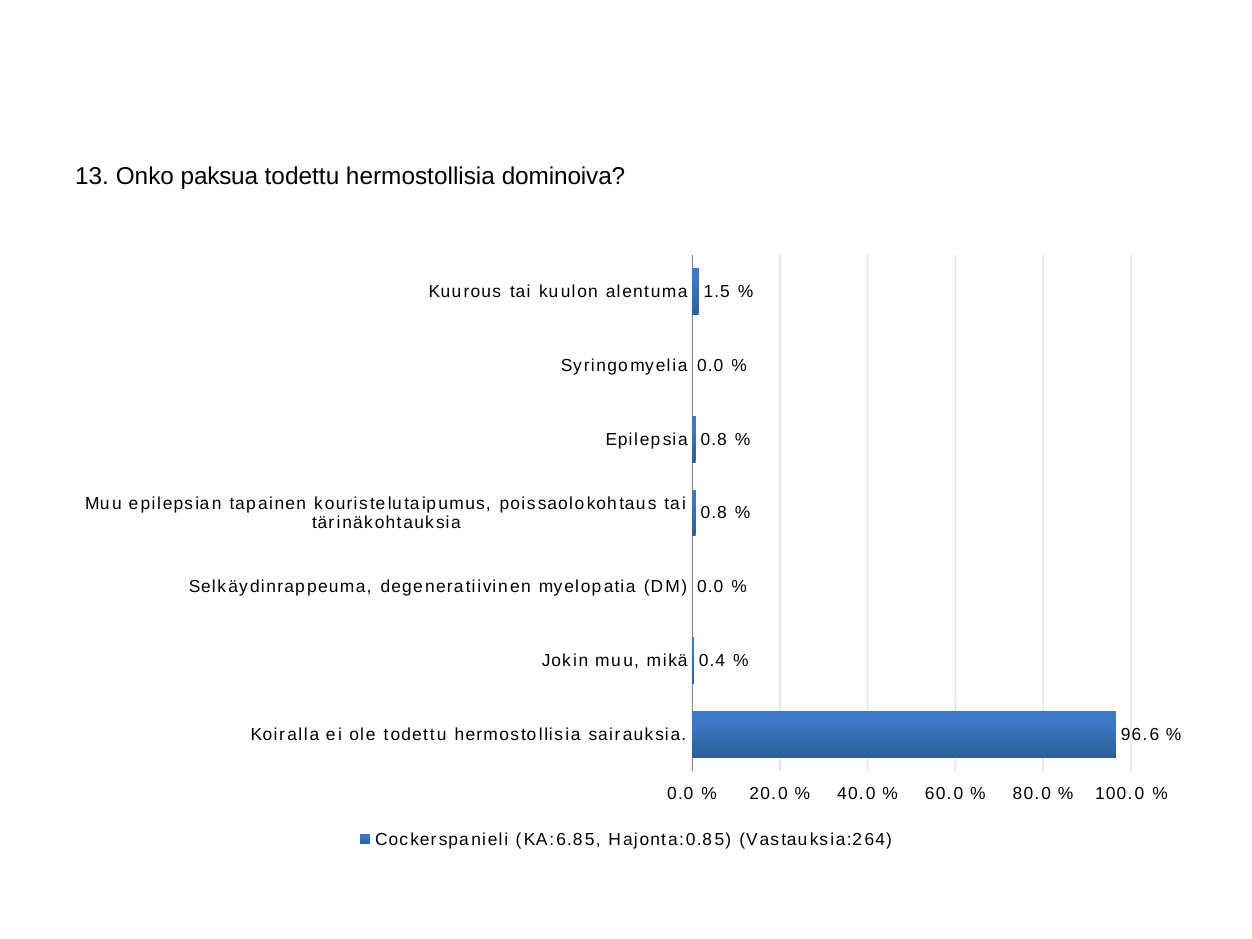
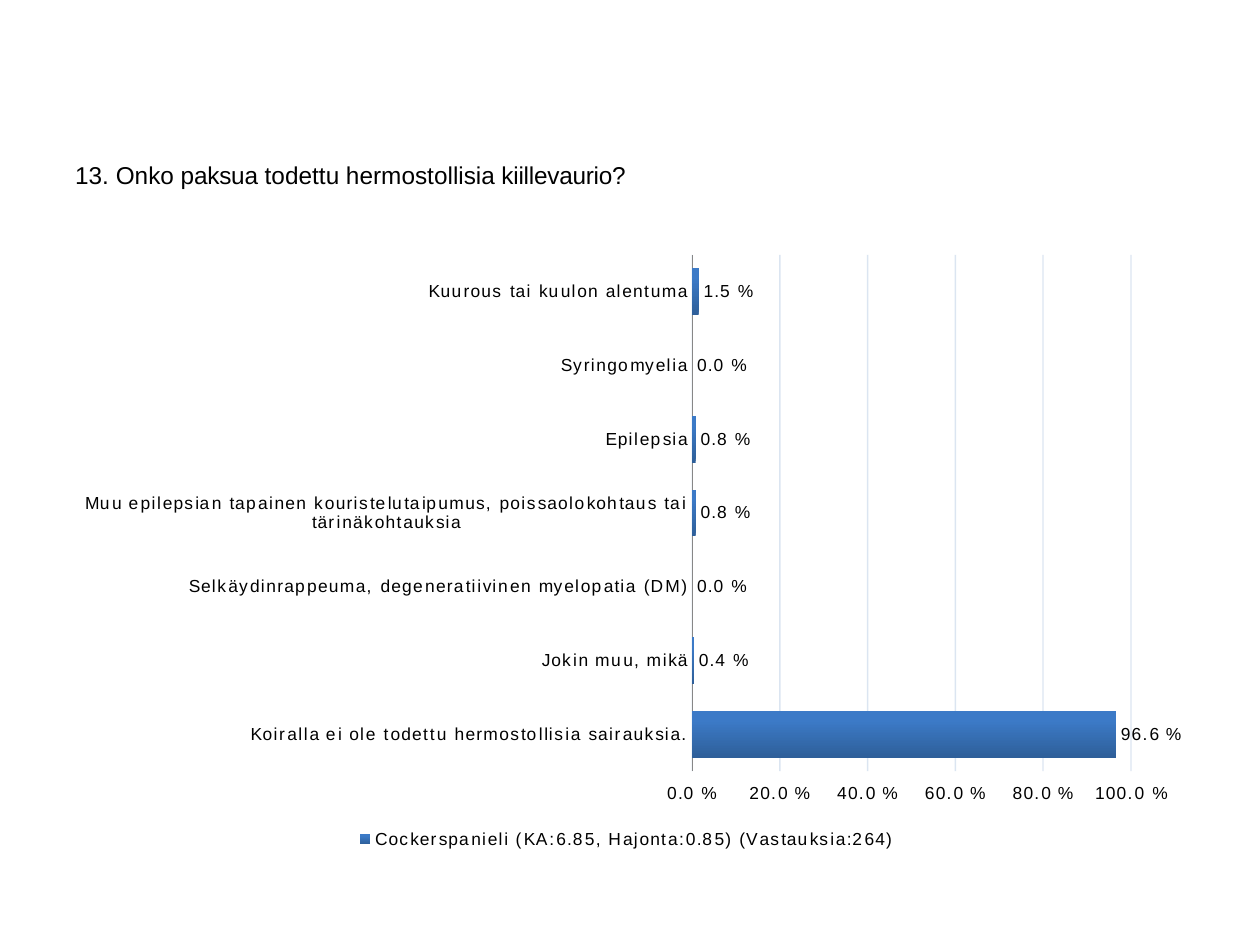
dominoiva: dominoiva -> kiillevaurio (564, 177)
